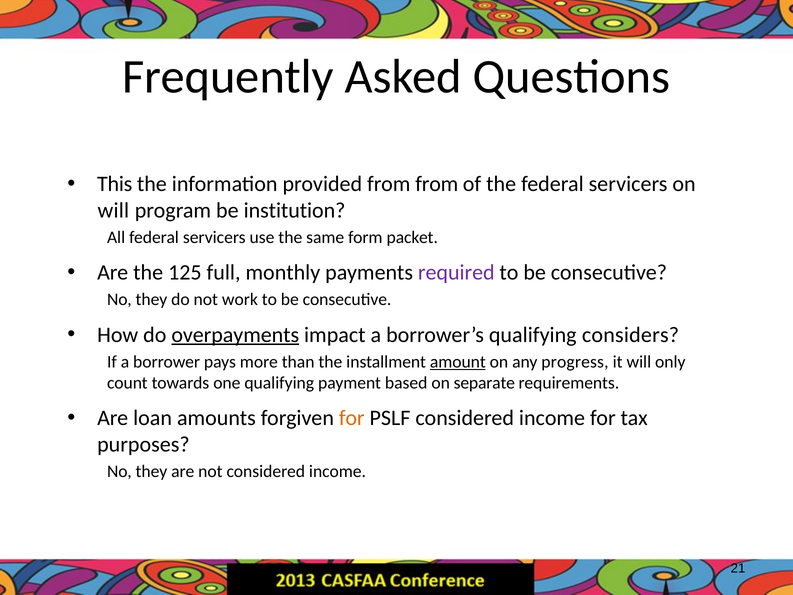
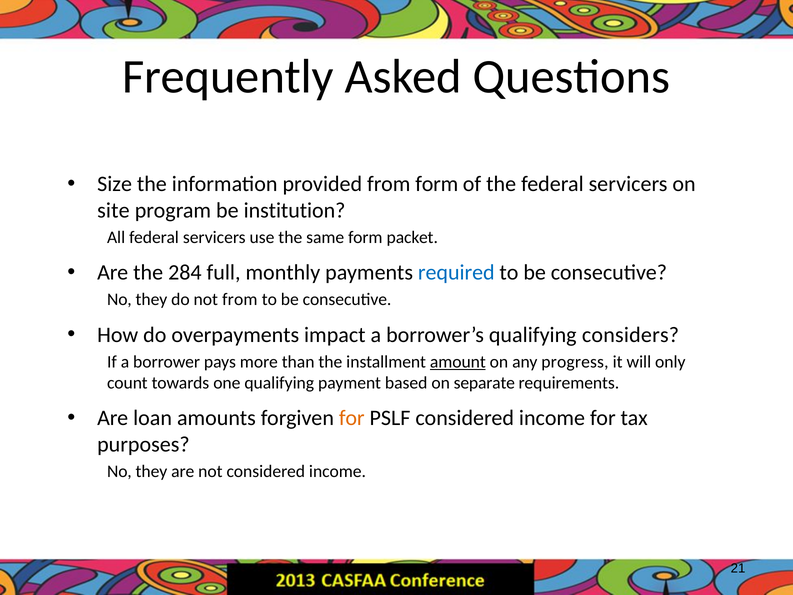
This: This -> Size (115, 184)
from from: from -> form (437, 184)
will: will -> site (113, 210)
125: 125 -> 284 (185, 273)
required colour: purple -> blue (456, 273)
not work: work -> from (240, 300)
overpayments underline: present -> none (235, 335)
